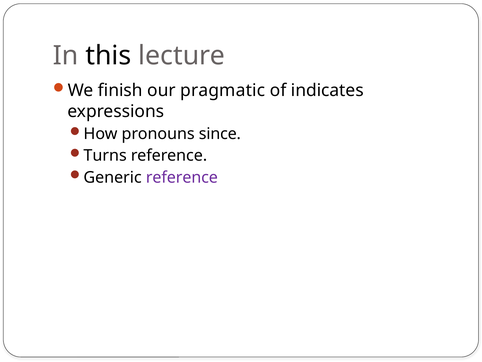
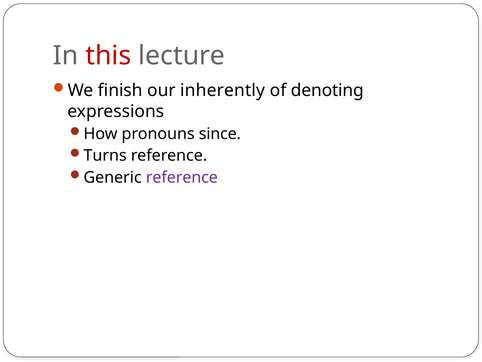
this colour: black -> red (108, 56)
pragmatic: pragmatic -> inherently (223, 90)
indicates: indicates -> denoting (327, 90)
